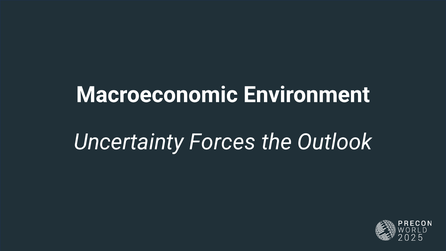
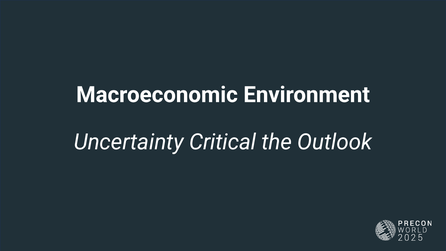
Forces: Forces -> Critical (222, 142)
